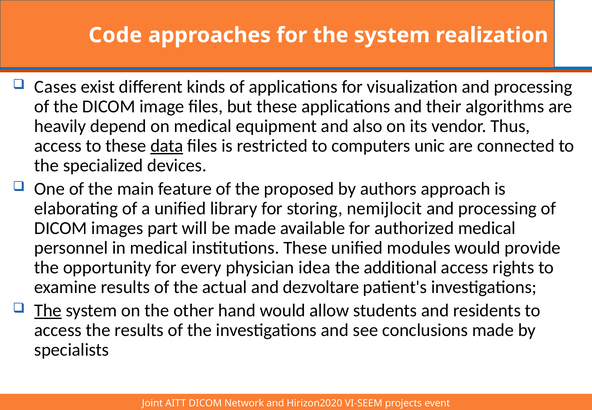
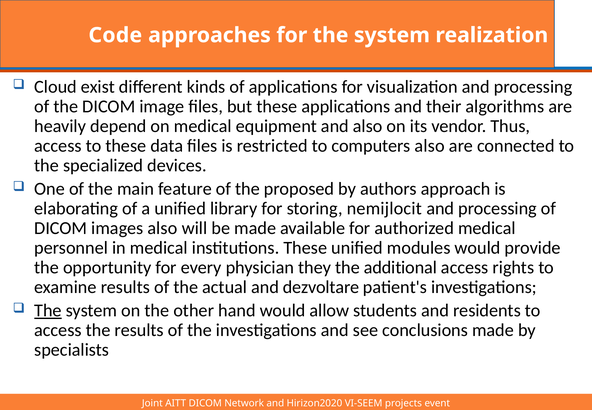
Cases: Cases -> Cloud (56, 87)
data underline: present -> none (167, 146)
computers unic: unic -> also (430, 146)
images part: part -> also (162, 228)
idea: idea -> they (315, 267)
